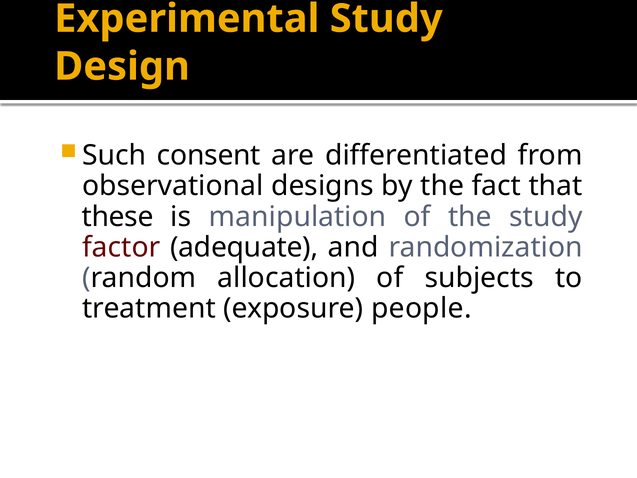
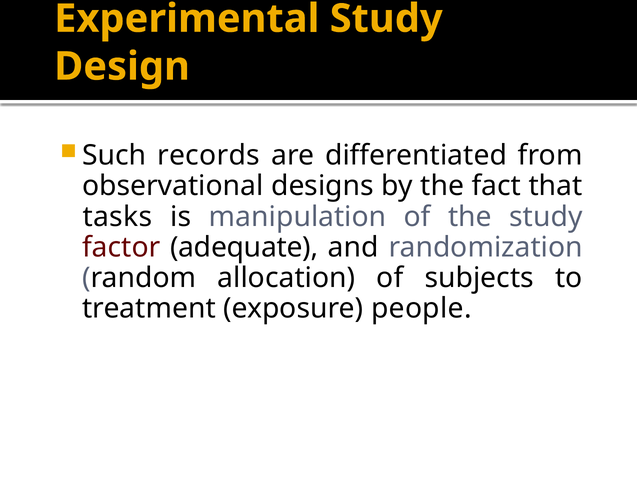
consent: consent -> records (209, 155)
these: these -> tasks (117, 217)
